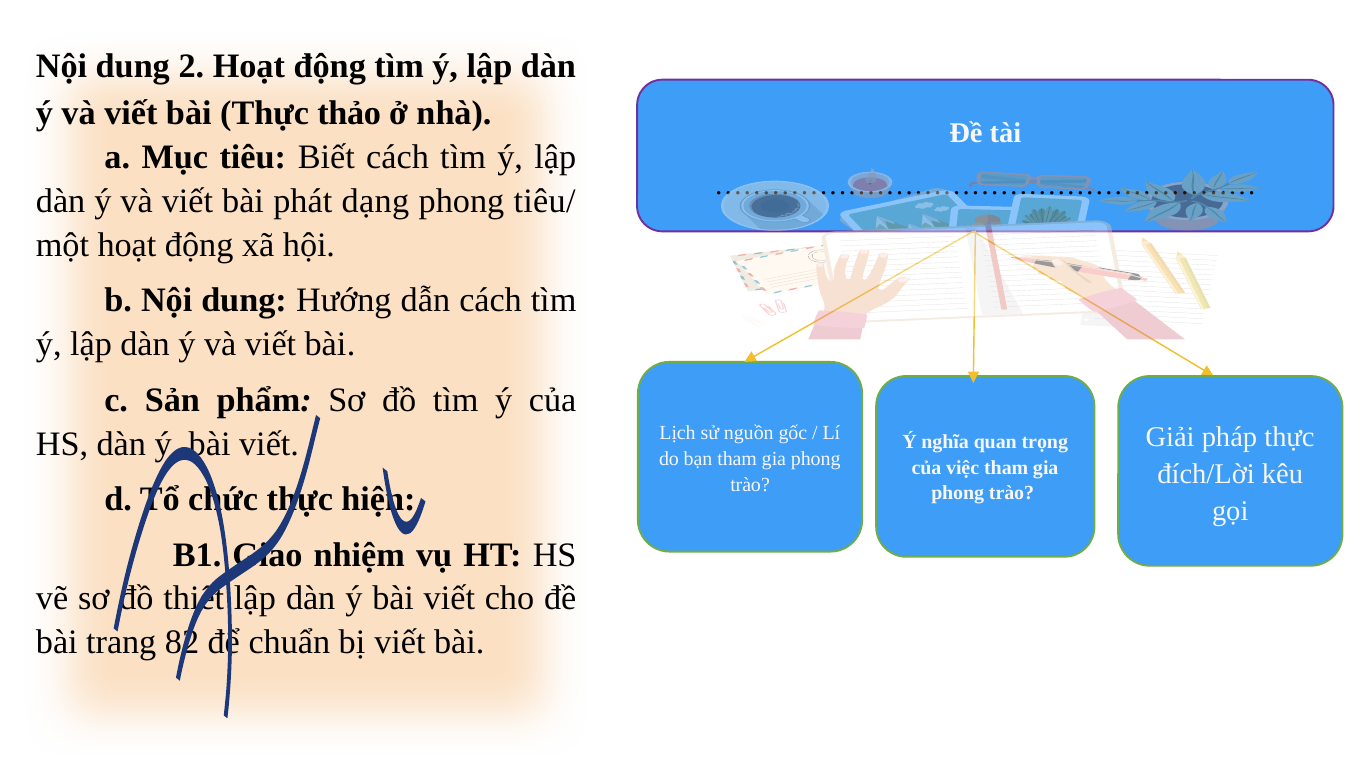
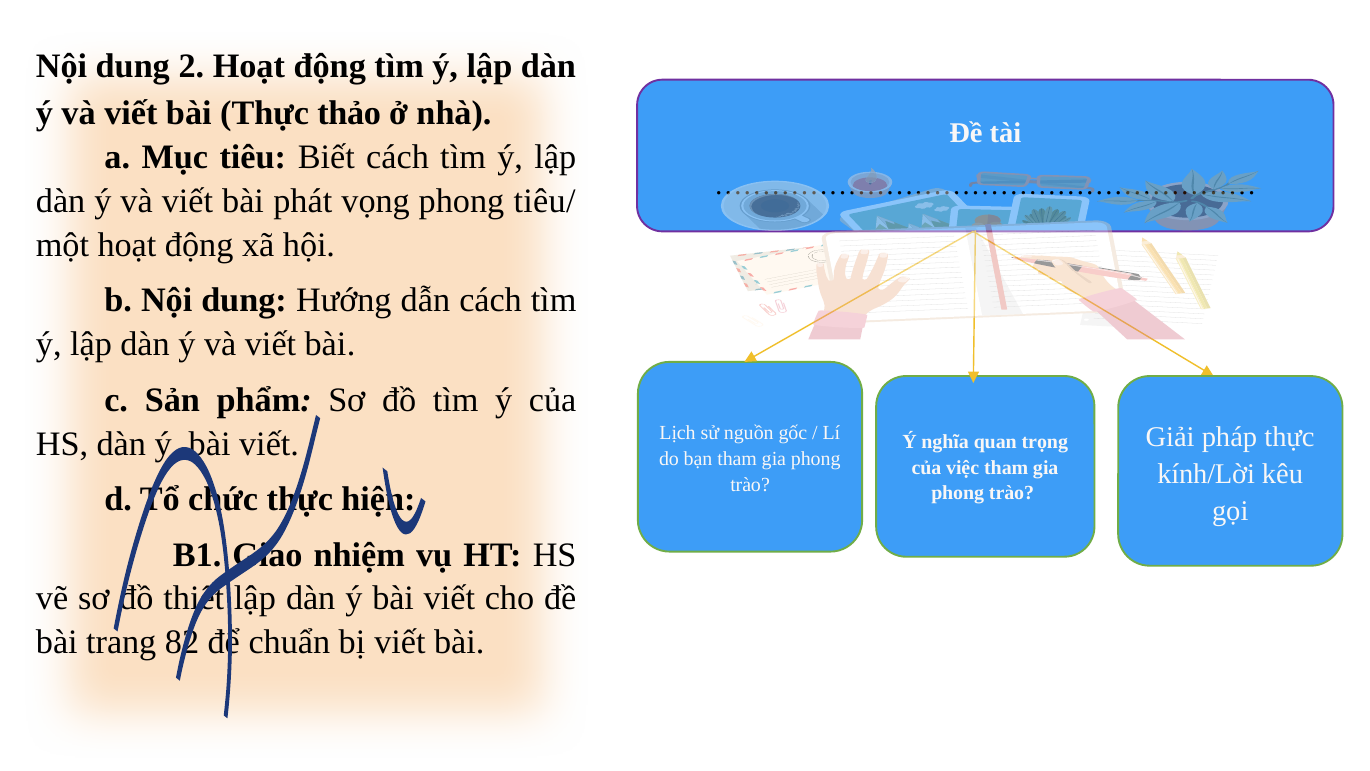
dạng: dạng -> vọng (376, 201)
đích/Lời: đích/Lời -> kính/Lời (1206, 474)
